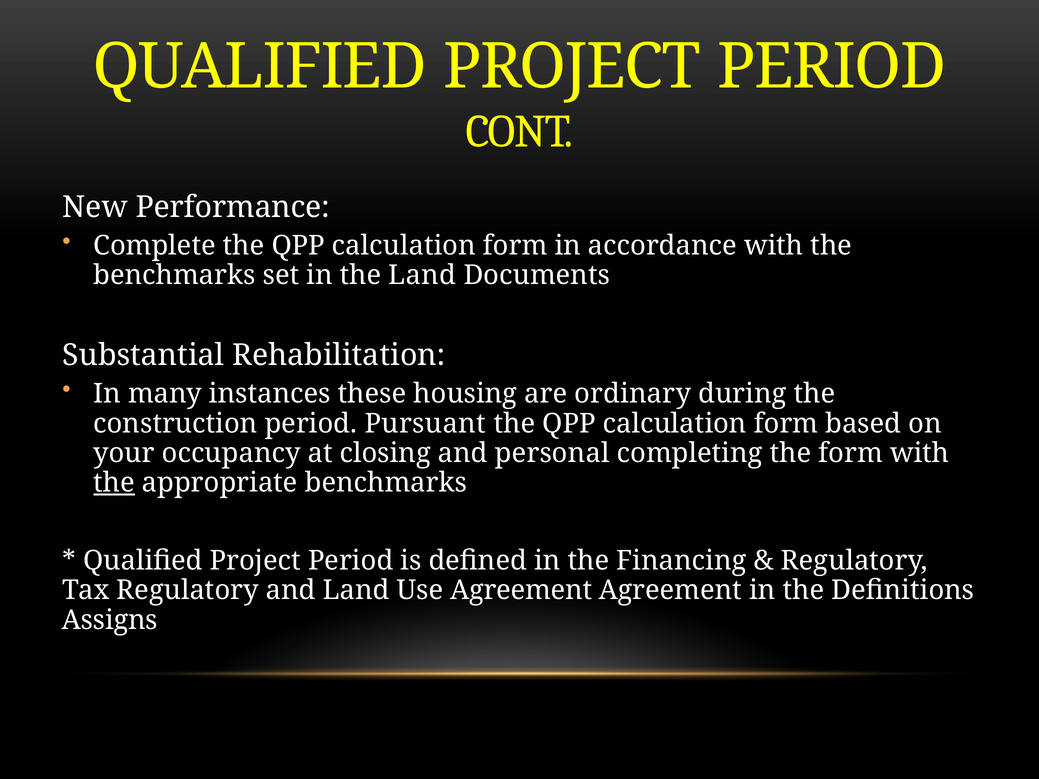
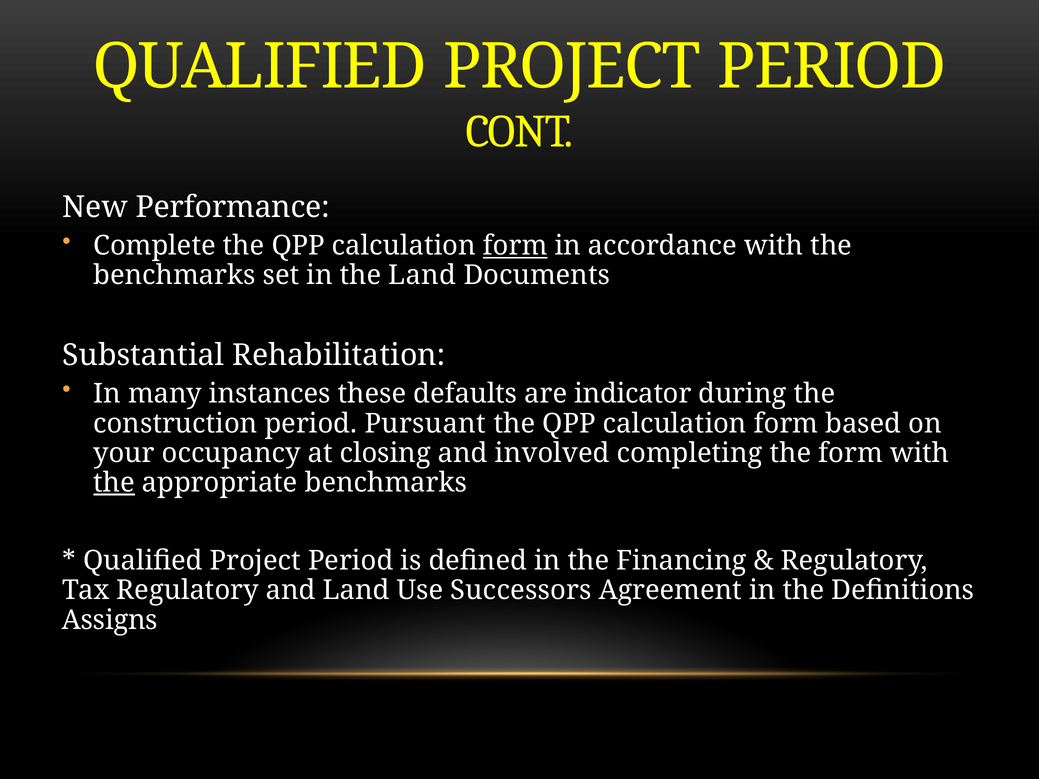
form underline: none -> present (515, 246)
housing: housing -> defaults (465, 394)
ordinary: ordinary -> indicator (633, 394)
personal: personal -> involved (552, 453)
Use Agreement: Agreement -> Successors (521, 591)
